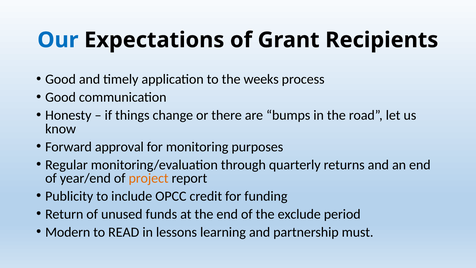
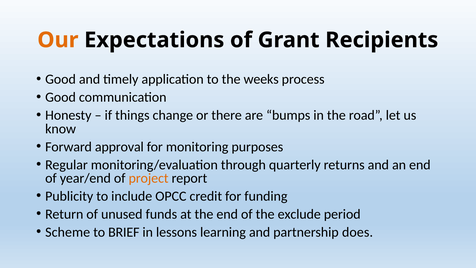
Our colour: blue -> orange (58, 40)
Modern: Modern -> Scheme (68, 232)
READ: READ -> BRIEF (124, 232)
must: must -> does (358, 232)
